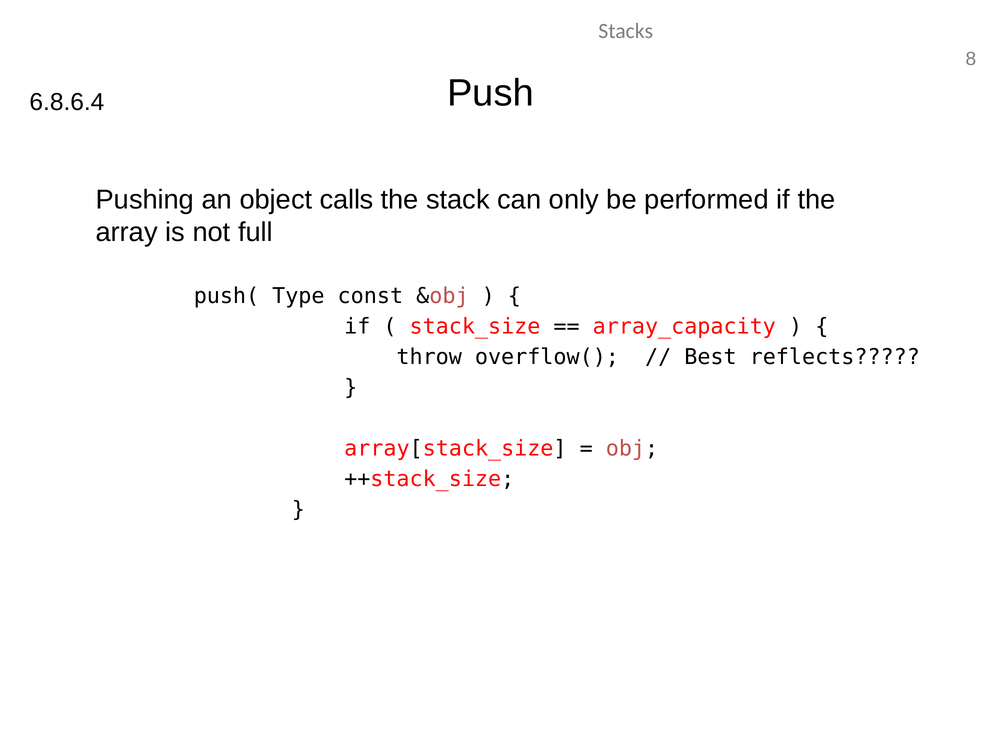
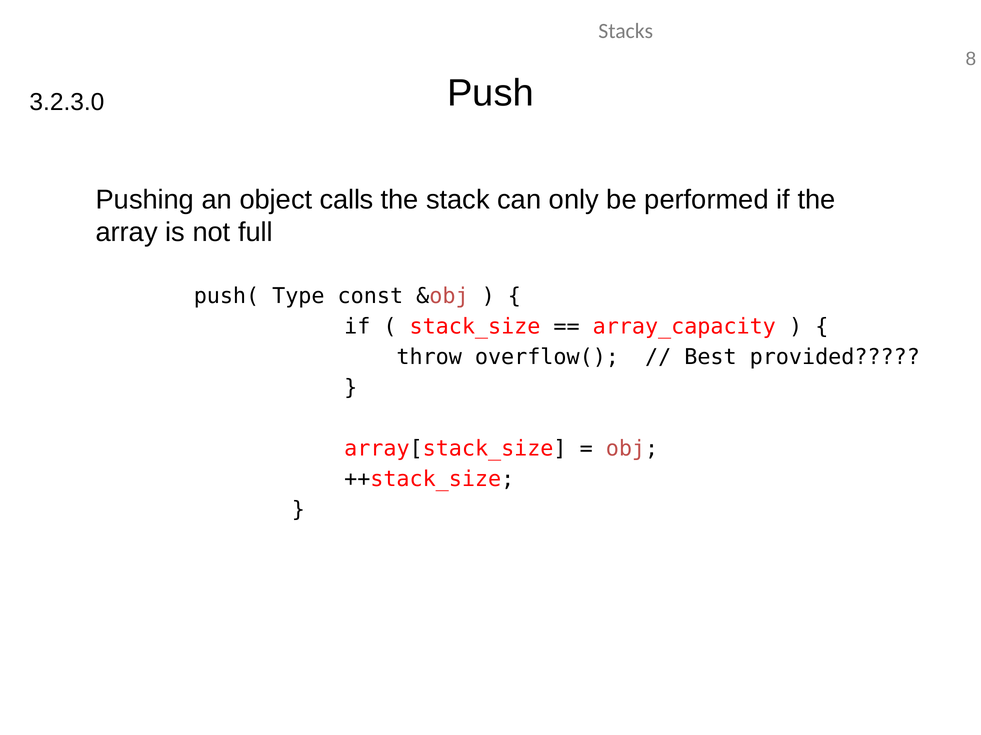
6.8.6.4: 6.8.6.4 -> 3.2.3.0 (67, 102)
reflects: reflects -> provided (835, 357)
